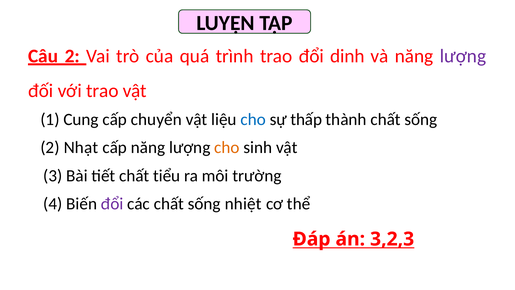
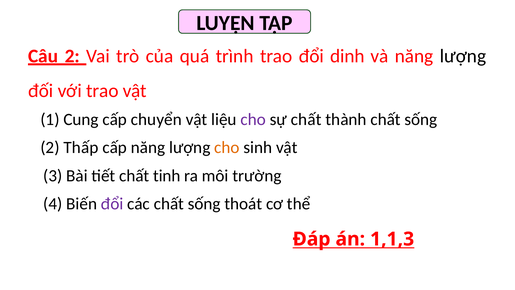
lượng colour: purple -> black (463, 56)
cho colour: blue -> purple (253, 119)
sự thấp: thấp -> chất (306, 119)
Nhạt: Nhạt -> Thấp (81, 147)
tiểu: tiểu -> tinh (167, 176)
nhiệt: nhiệt -> thoát (243, 204)
3,2,3: 3,2,3 -> 1,1,3 (392, 239)
